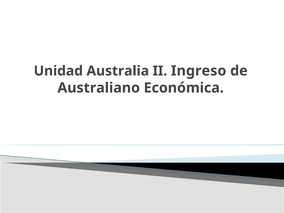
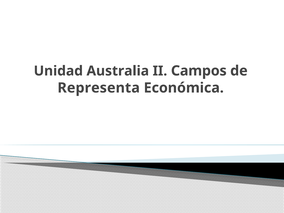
Ingreso: Ingreso -> Campos (199, 71)
Australiano: Australiano -> Representa (99, 88)
